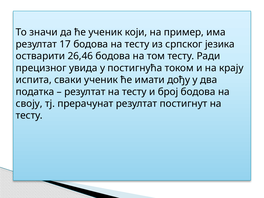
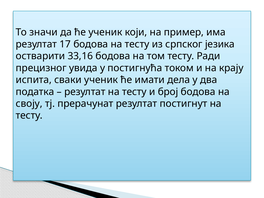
26,46: 26,46 -> 33,16 (80, 56)
дођу: дођу -> дела (179, 80)
